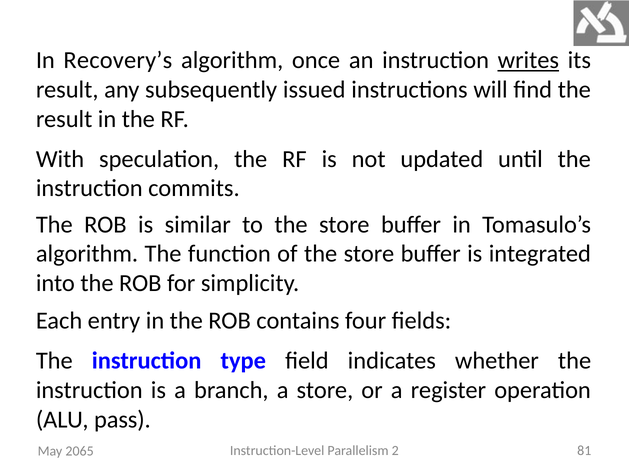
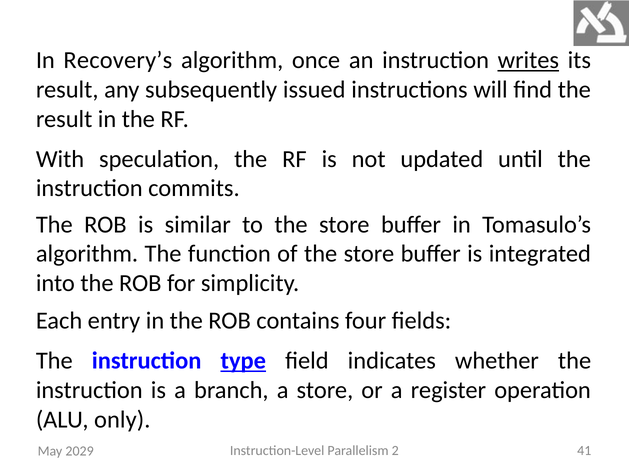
type underline: none -> present (243, 361)
pass: pass -> only (122, 419)
81: 81 -> 41 (584, 451)
2065: 2065 -> 2029 (80, 451)
